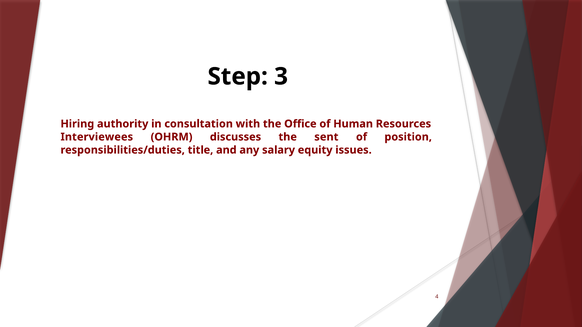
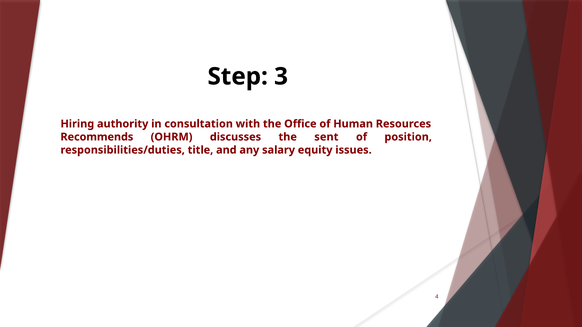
Interviewees: Interviewees -> Recommends (97, 137)
